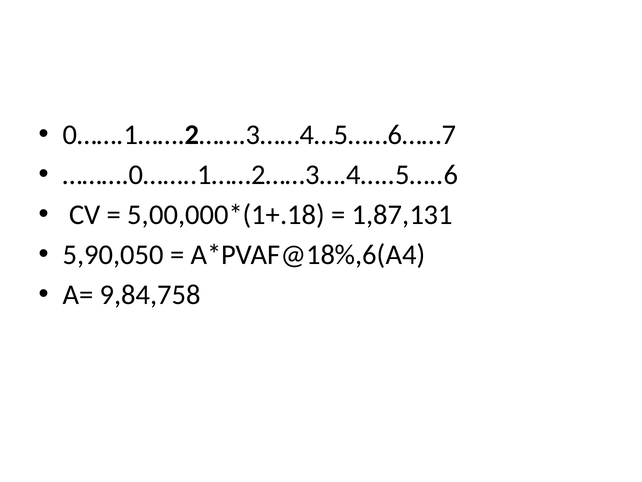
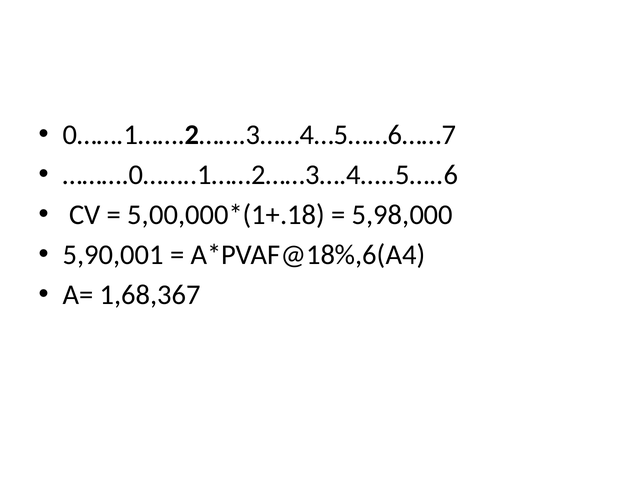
1,87,131: 1,87,131 -> 5,98,000 (402, 215)
5,90,050: 5,90,050 -> 5,90,001 (113, 255)
9,84,758: 9,84,758 -> 1,68,367 (150, 295)
